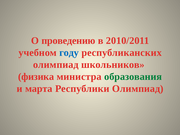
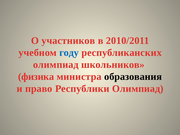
проведению: проведению -> участников (68, 41)
образования colour: green -> black (133, 77)
марта: марта -> право (39, 89)
